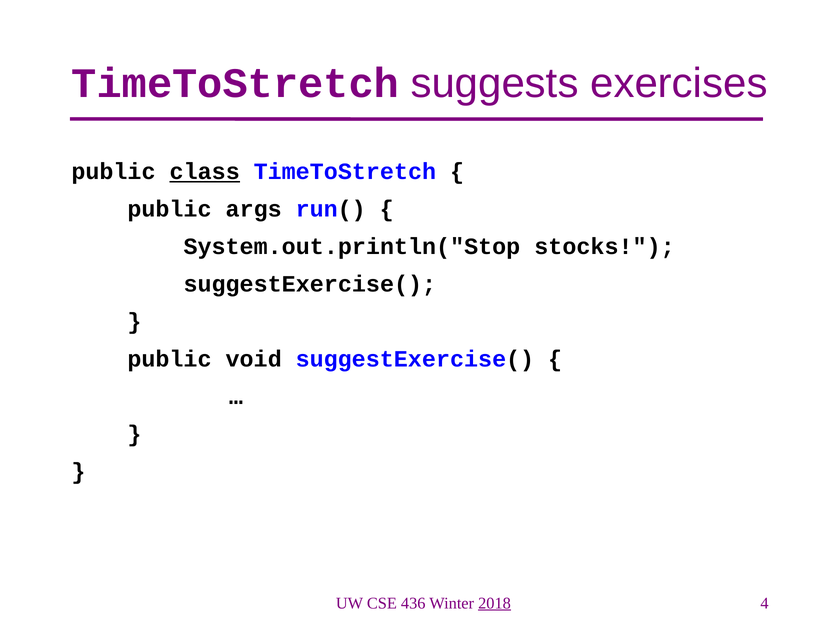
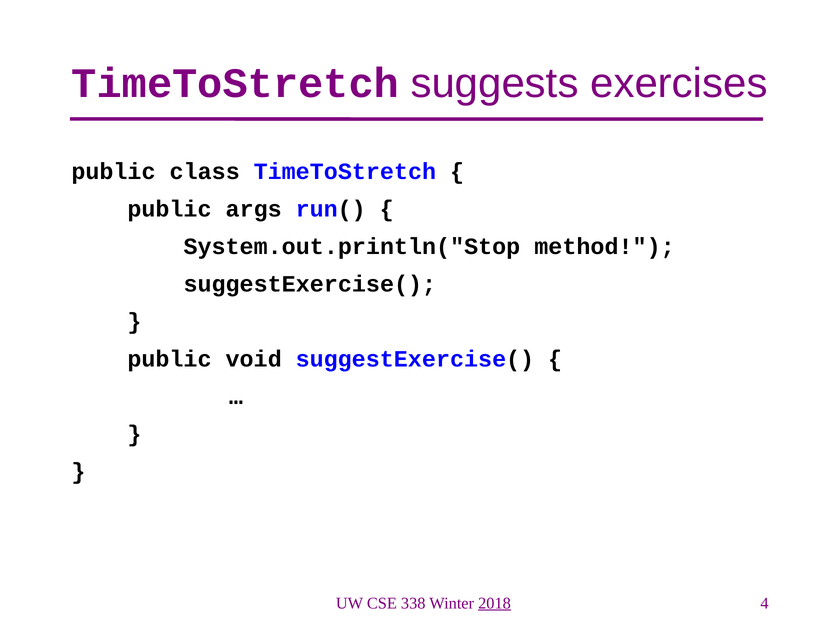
class underline: present -> none (205, 172)
stocks: stocks -> method (605, 247)
436: 436 -> 338 (413, 603)
